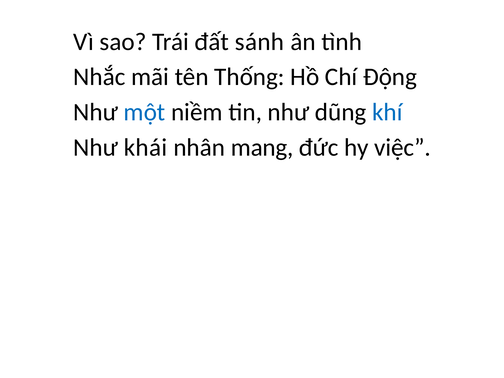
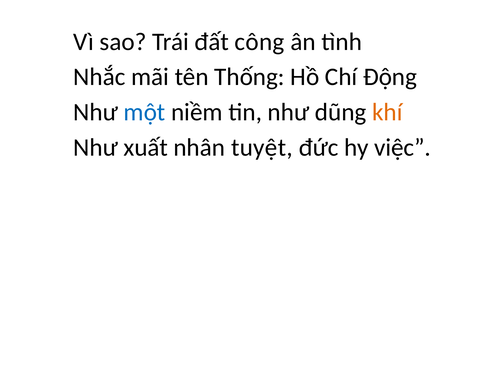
sánh: sánh -> công (259, 42)
khí colour: blue -> orange (387, 112)
khái: khái -> xuất (146, 148)
mang: mang -> tuyệt (262, 148)
